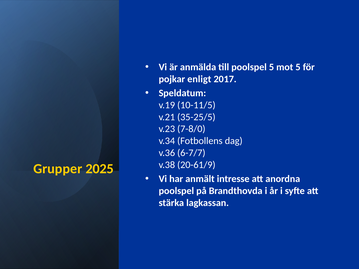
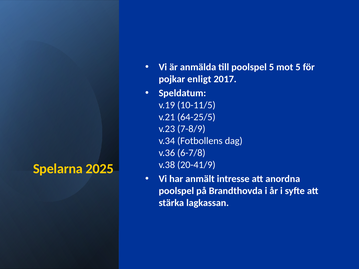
35-25/5: 35-25/5 -> 64-25/5 (196, 117)
7-8/0: 7-8/0 -> 7-8/9 (191, 129)
6-7/7: 6-7/7 -> 6-7/8 (191, 153)
20-61/9: 20-61/9 -> 20-41/9 (196, 165)
Grupper: Grupper -> Spelarna (58, 169)
